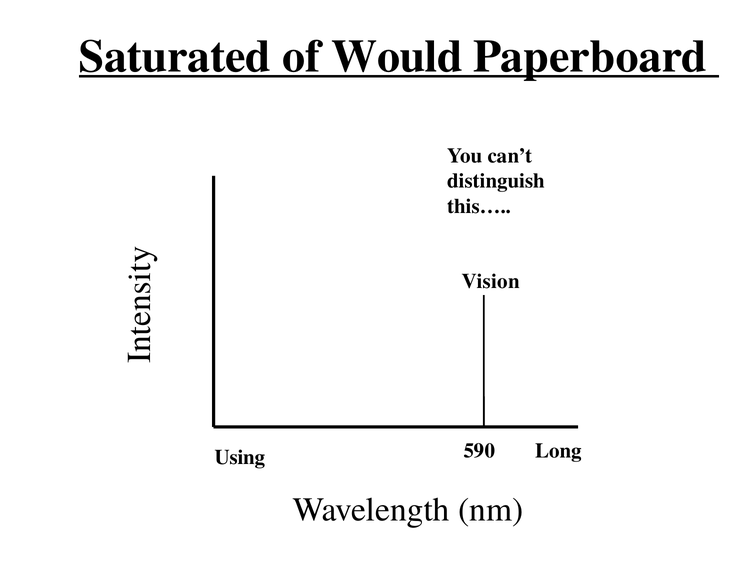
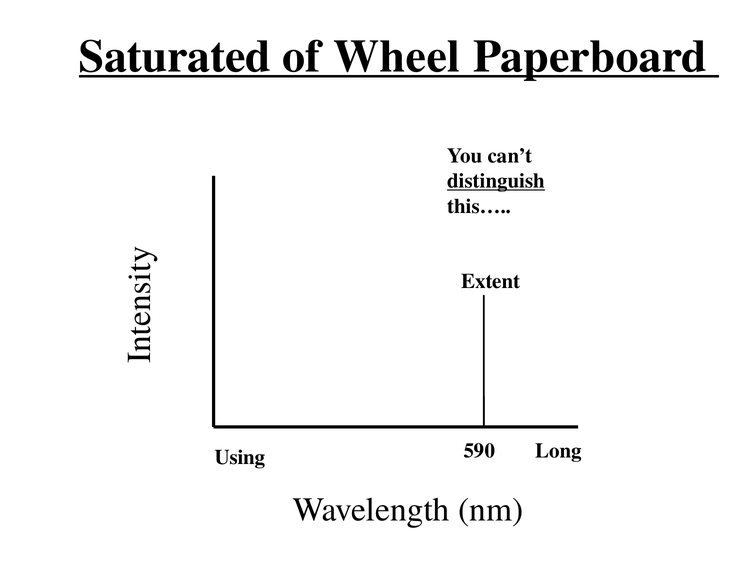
Would: Would -> Wheel (397, 57)
distinguish underline: none -> present (496, 181)
Vision: Vision -> Extent (491, 282)
